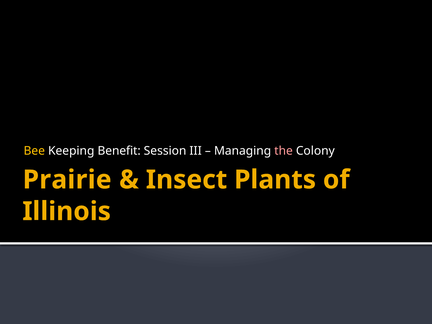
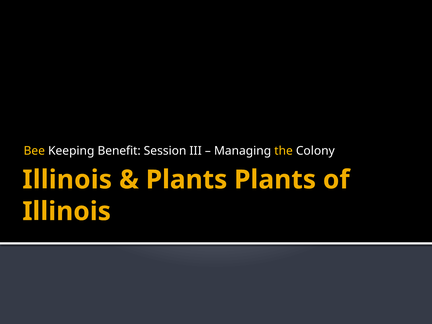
the colour: pink -> yellow (284, 151)
Prairie: Prairie -> Illinois (67, 180)
Insect: Insect -> Plants (187, 180)
